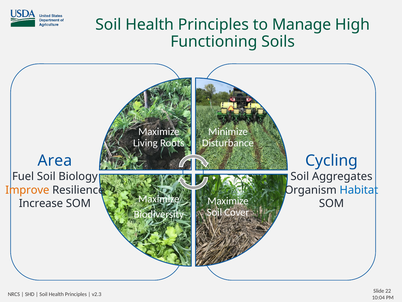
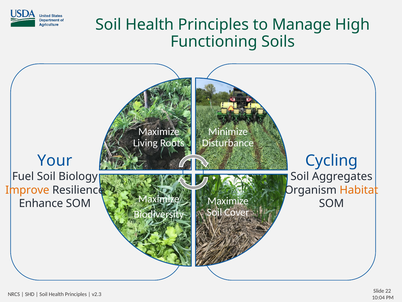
Area: Area -> Your (55, 161)
Habitat colour: blue -> orange (359, 190)
Increase: Increase -> Enhance (41, 203)
